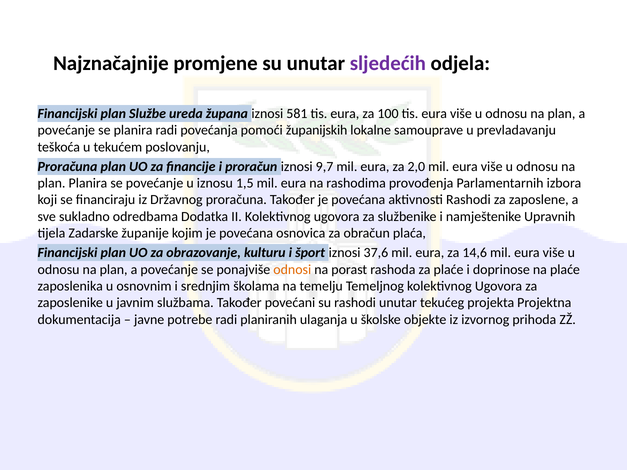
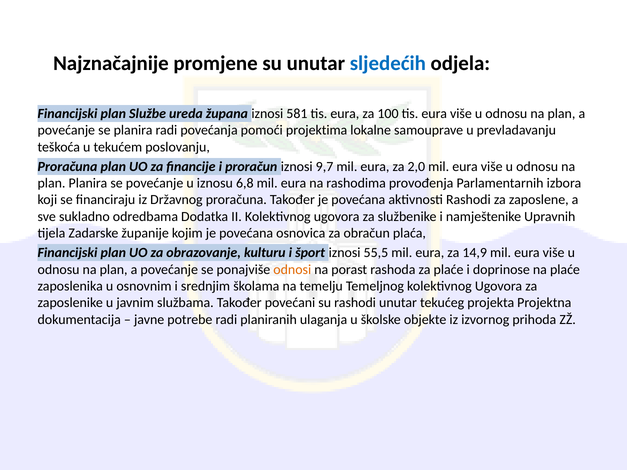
sljedećih colour: purple -> blue (388, 63)
županijskih: županijskih -> projektima (317, 130)
1,5: 1,5 -> 6,8 (245, 183)
37,6: 37,6 -> 55,5 (376, 253)
14,6: 14,6 -> 14,9 (475, 253)
